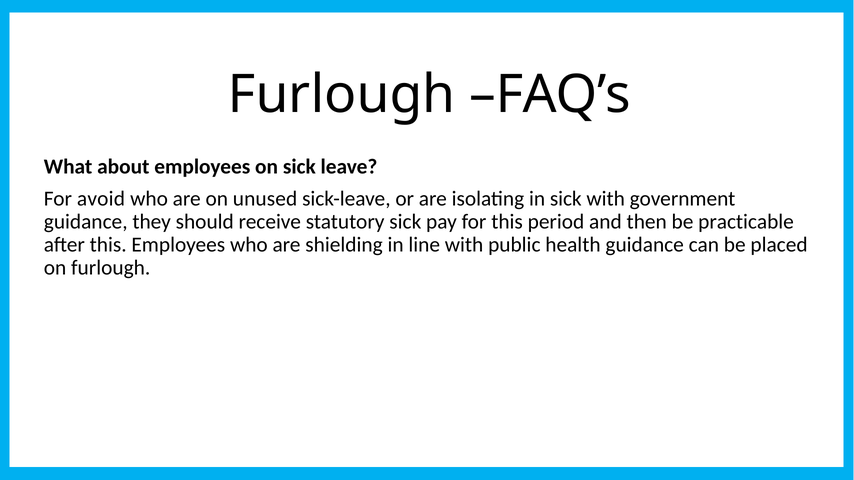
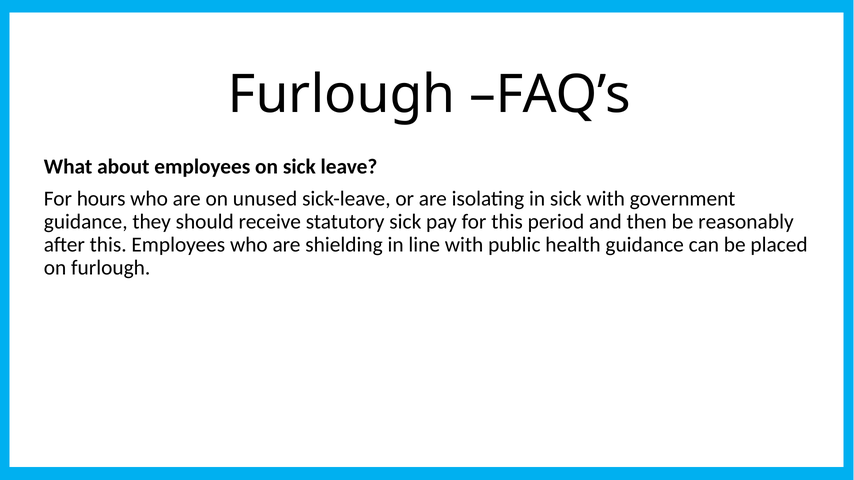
avoid: avoid -> hours (101, 199)
practicable: practicable -> reasonably (746, 222)
